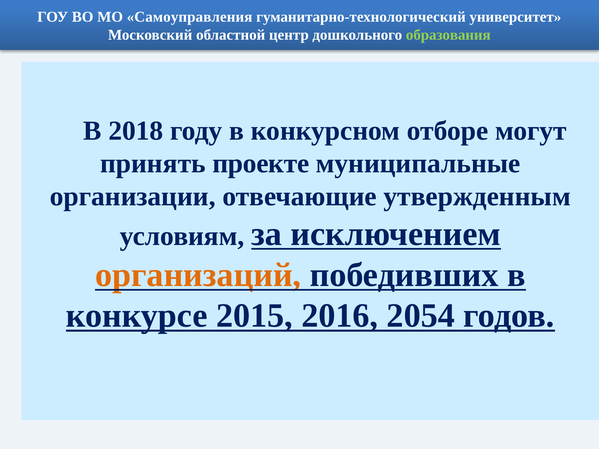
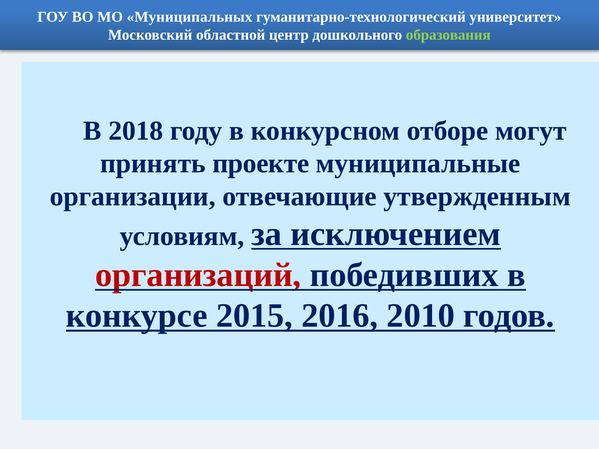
Самоуправления: Самоуправления -> Муниципальных (190, 17)
организаций colour: orange -> red (198, 275)
2054: 2054 -> 2010 (421, 316)
